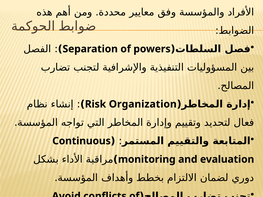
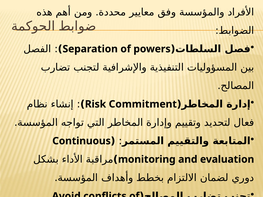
Organization: Organization -> Commitment (143, 104)
